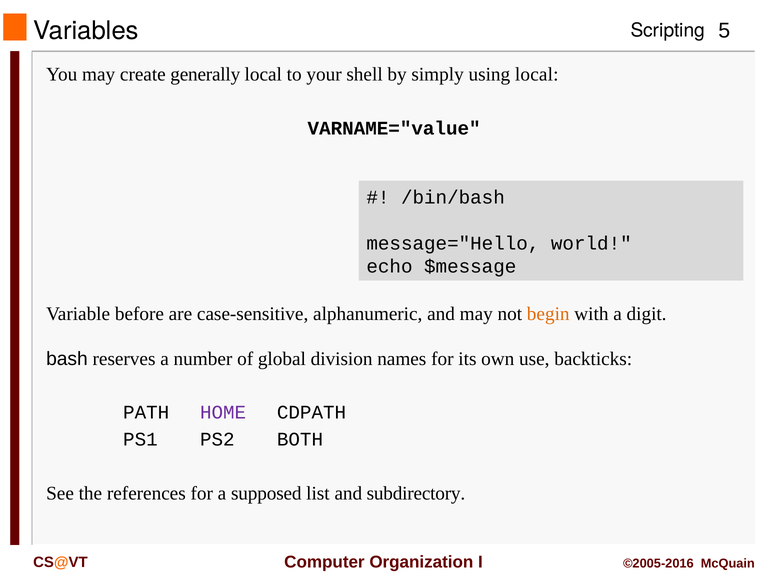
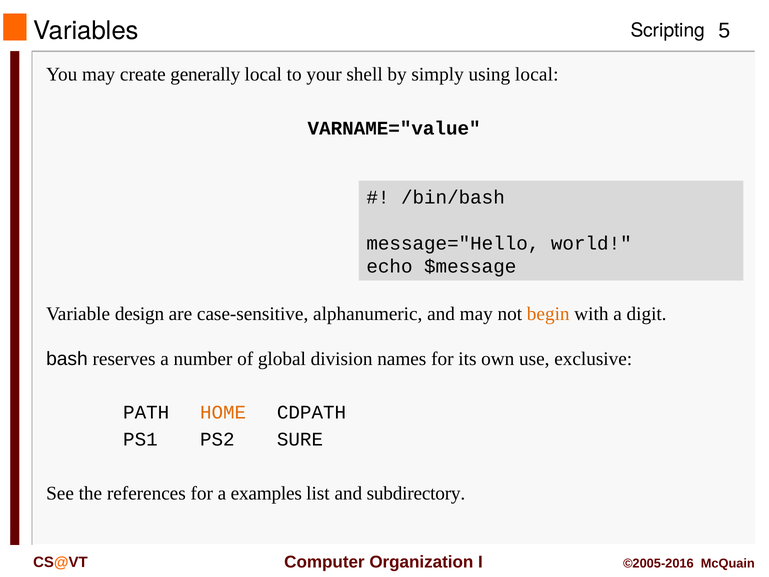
before: before -> design (140, 314)
backticks: backticks -> exclusive (593, 359)
HOME colour: purple -> orange (223, 412)
BOTH: BOTH -> SURE (300, 439)
supposed: supposed -> examples (266, 493)
